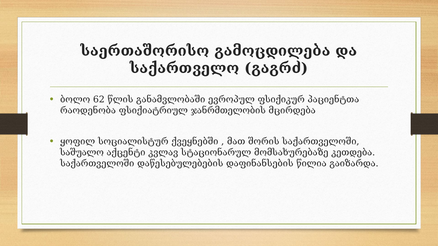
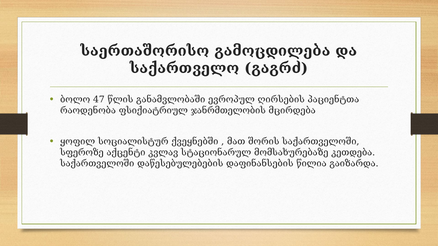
62: 62 -> 47 (99, 100)
ფსიქიკურ: ფსიქიკურ -> ღირსების (281, 100)
საშუალო: საშუალო -> სფეროზე (82, 153)
